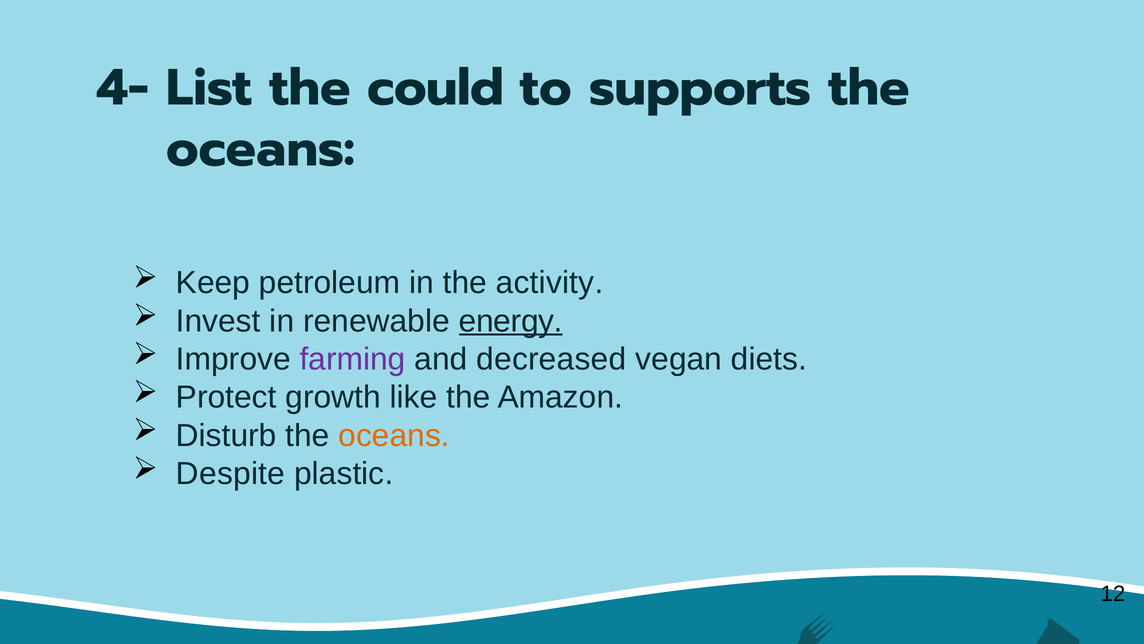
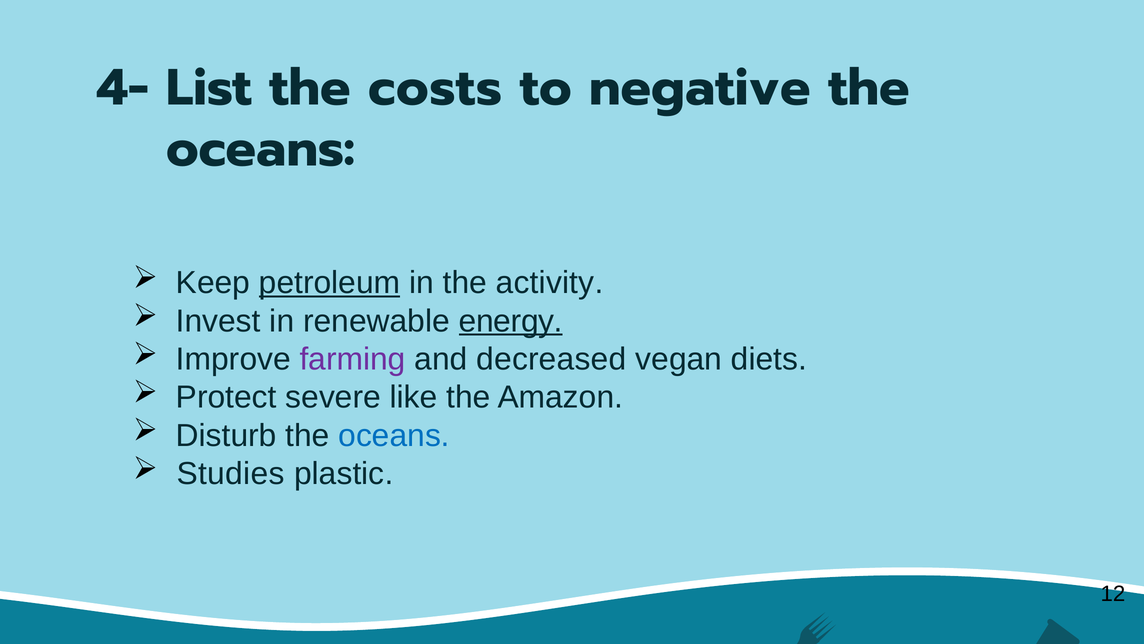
could: could -> costs (435, 88)
supports: supports -> negative (700, 88)
petroleum underline: none -> present (330, 283)
growth: growth -> severe (333, 397)
oceans colour: orange -> blue (394, 435)
Despite: Despite -> Studies (230, 473)
